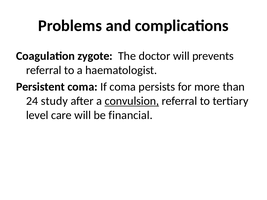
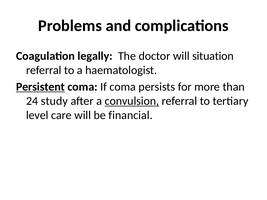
zygote: zygote -> legally (95, 56)
prevents: prevents -> situation (213, 56)
Persistent underline: none -> present (40, 87)
